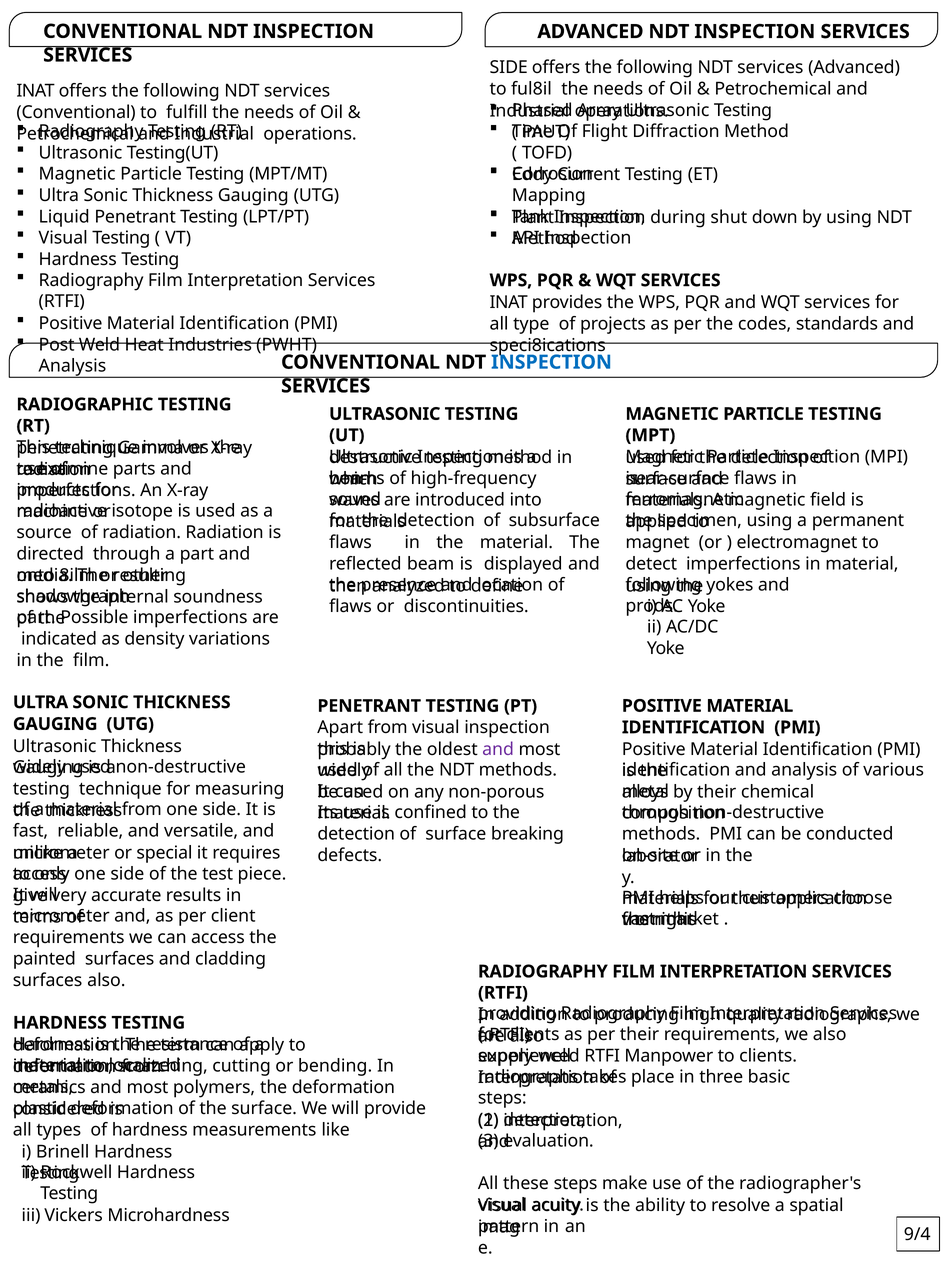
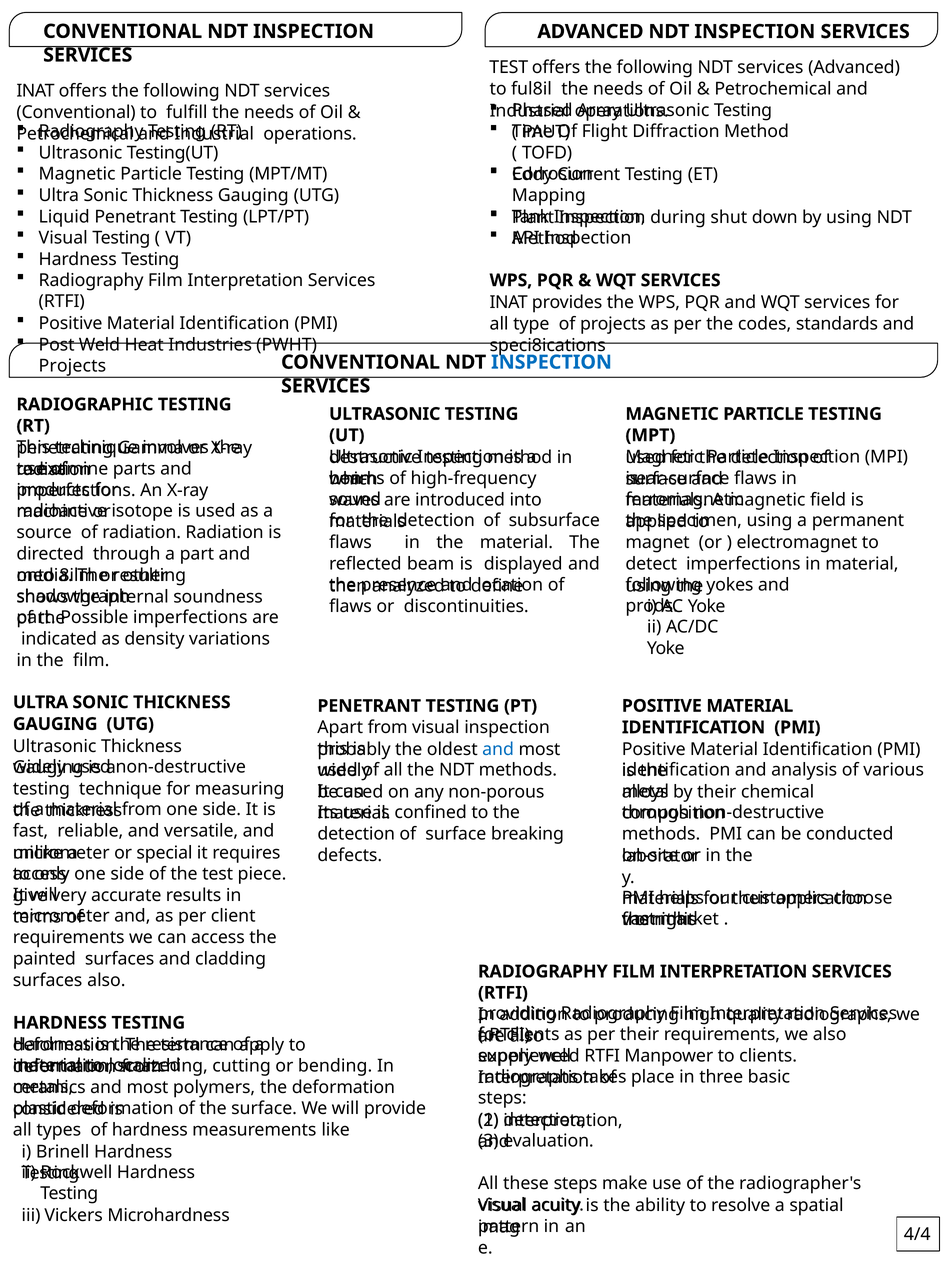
SIDE: SIDE -> TEST (509, 67)
Analysis: Analysis -> Projects (72, 366)
and colour: purple -> blue (498, 749)
9/4: 9/4 -> 4/4 (917, 1234)
